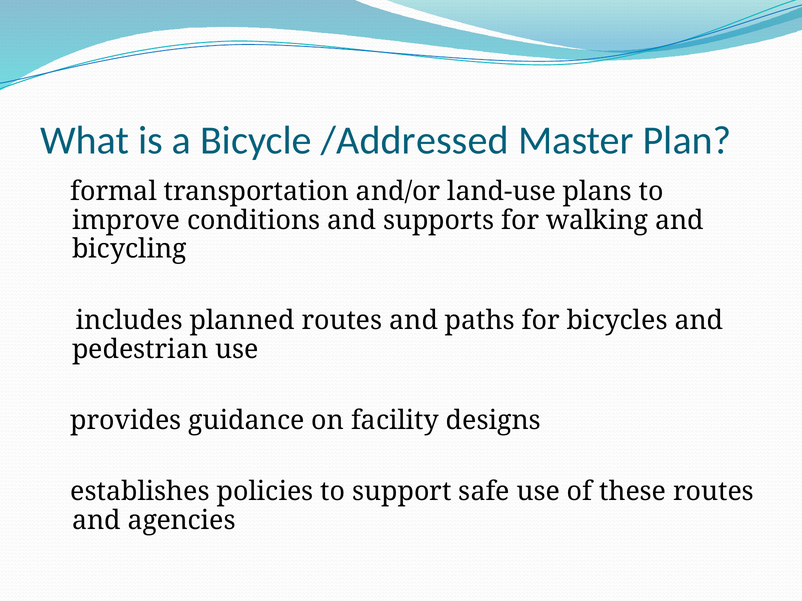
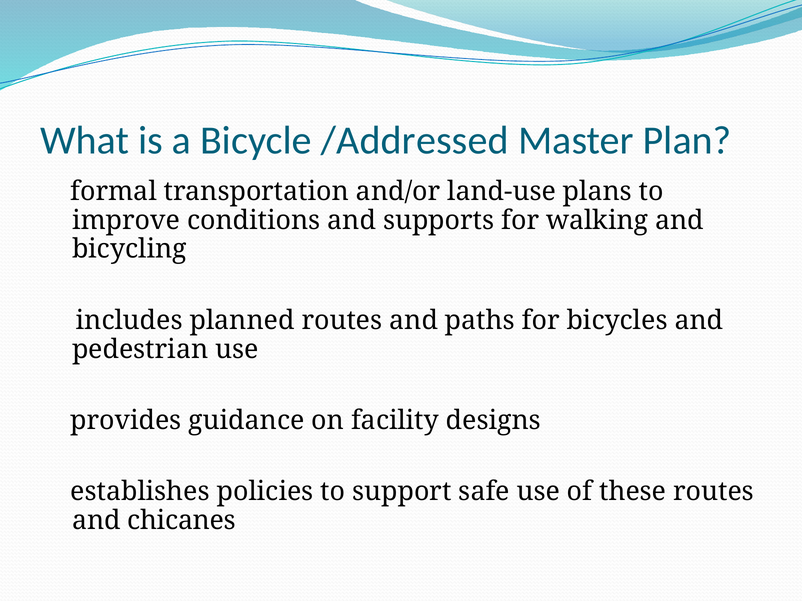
agencies: agencies -> chicanes (182, 521)
